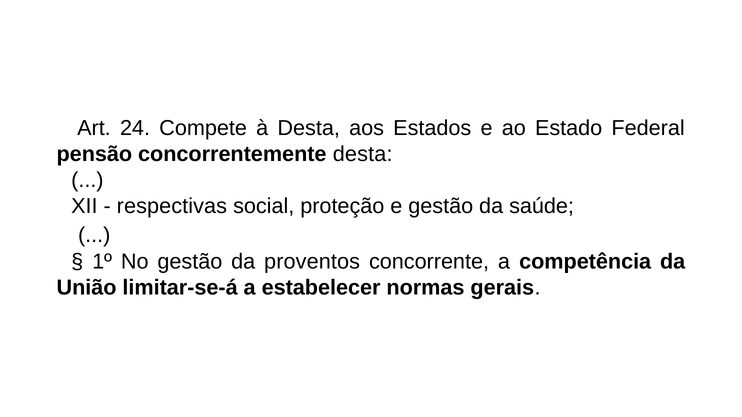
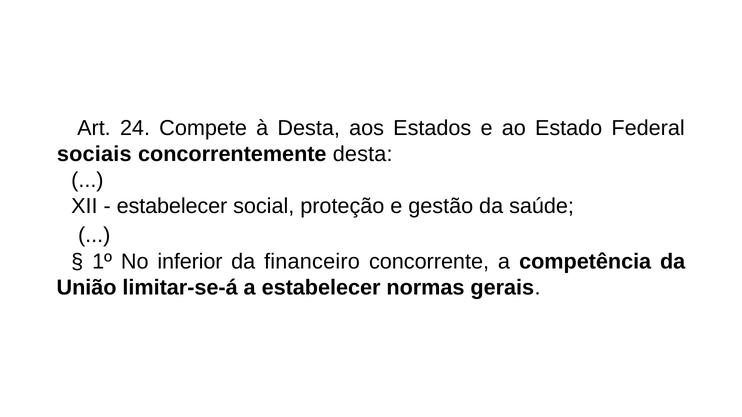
pensão: pensão -> sociais (94, 154)
respectivas: respectivas -> estabelecer (172, 206)
No gestão: gestão -> inferior (190, 262)
proventos: proventos -> financeiro (312, 262)
